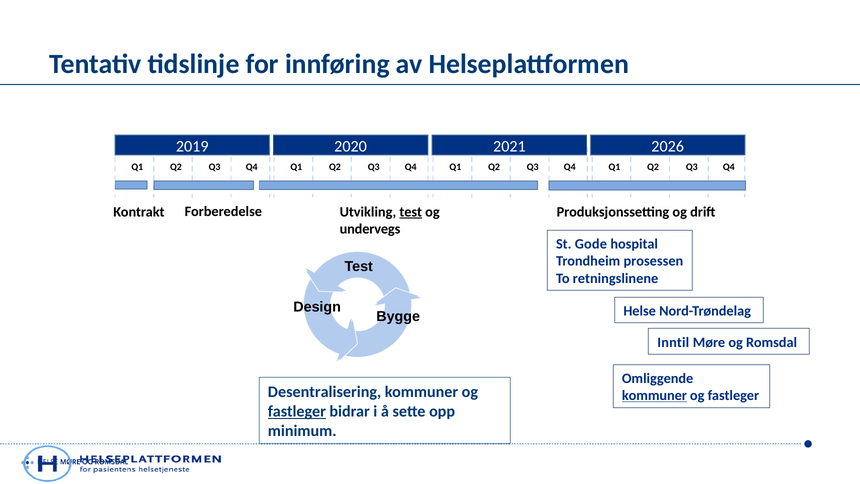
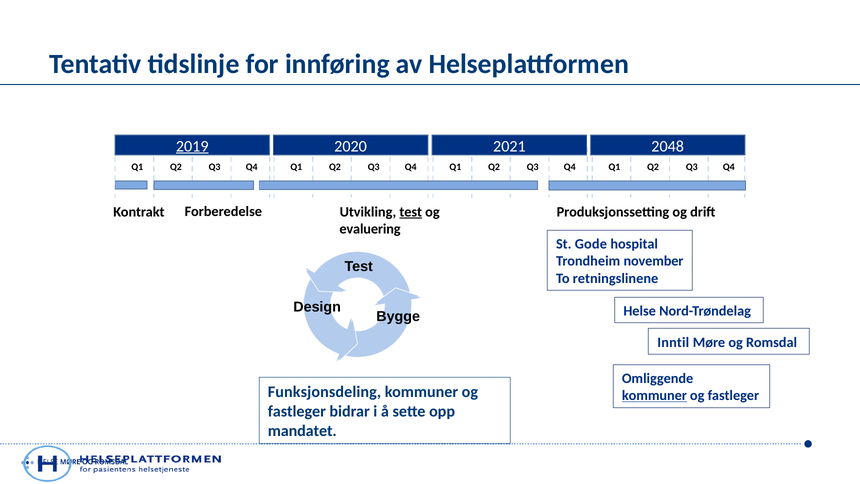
2019 underline: none -> present (192, 146)
2026: 2026 -> 2048 (668, 146)
undervegs: undervegs -> evaluering (370, 229)
prosessen: prosessen -> november (653, 261)
Desentralisering: Desentralisering -> Funksjonsdeling (324, 392)
fastleger underline: present -> none (297, 411)
minimum: minimum -> mandatet (302, 431)
